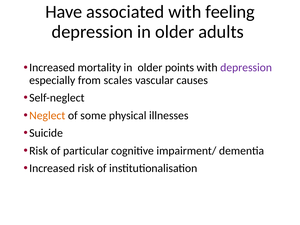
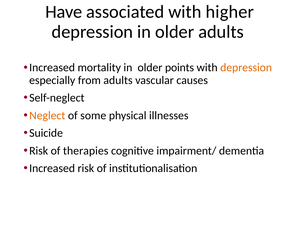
feeling: feeling -> higher (230, 12)
depression colour: purple -> orange (246, 68)
from scales: scales -> adults (118, 80)
particular: particular -> therapies (86, 151)
